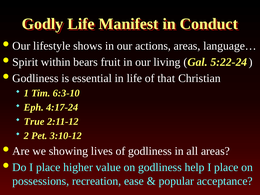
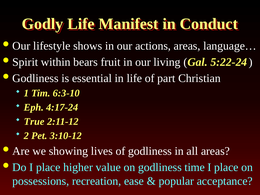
that: that -> part (166, 78)
help: help -> time (195, 167)
